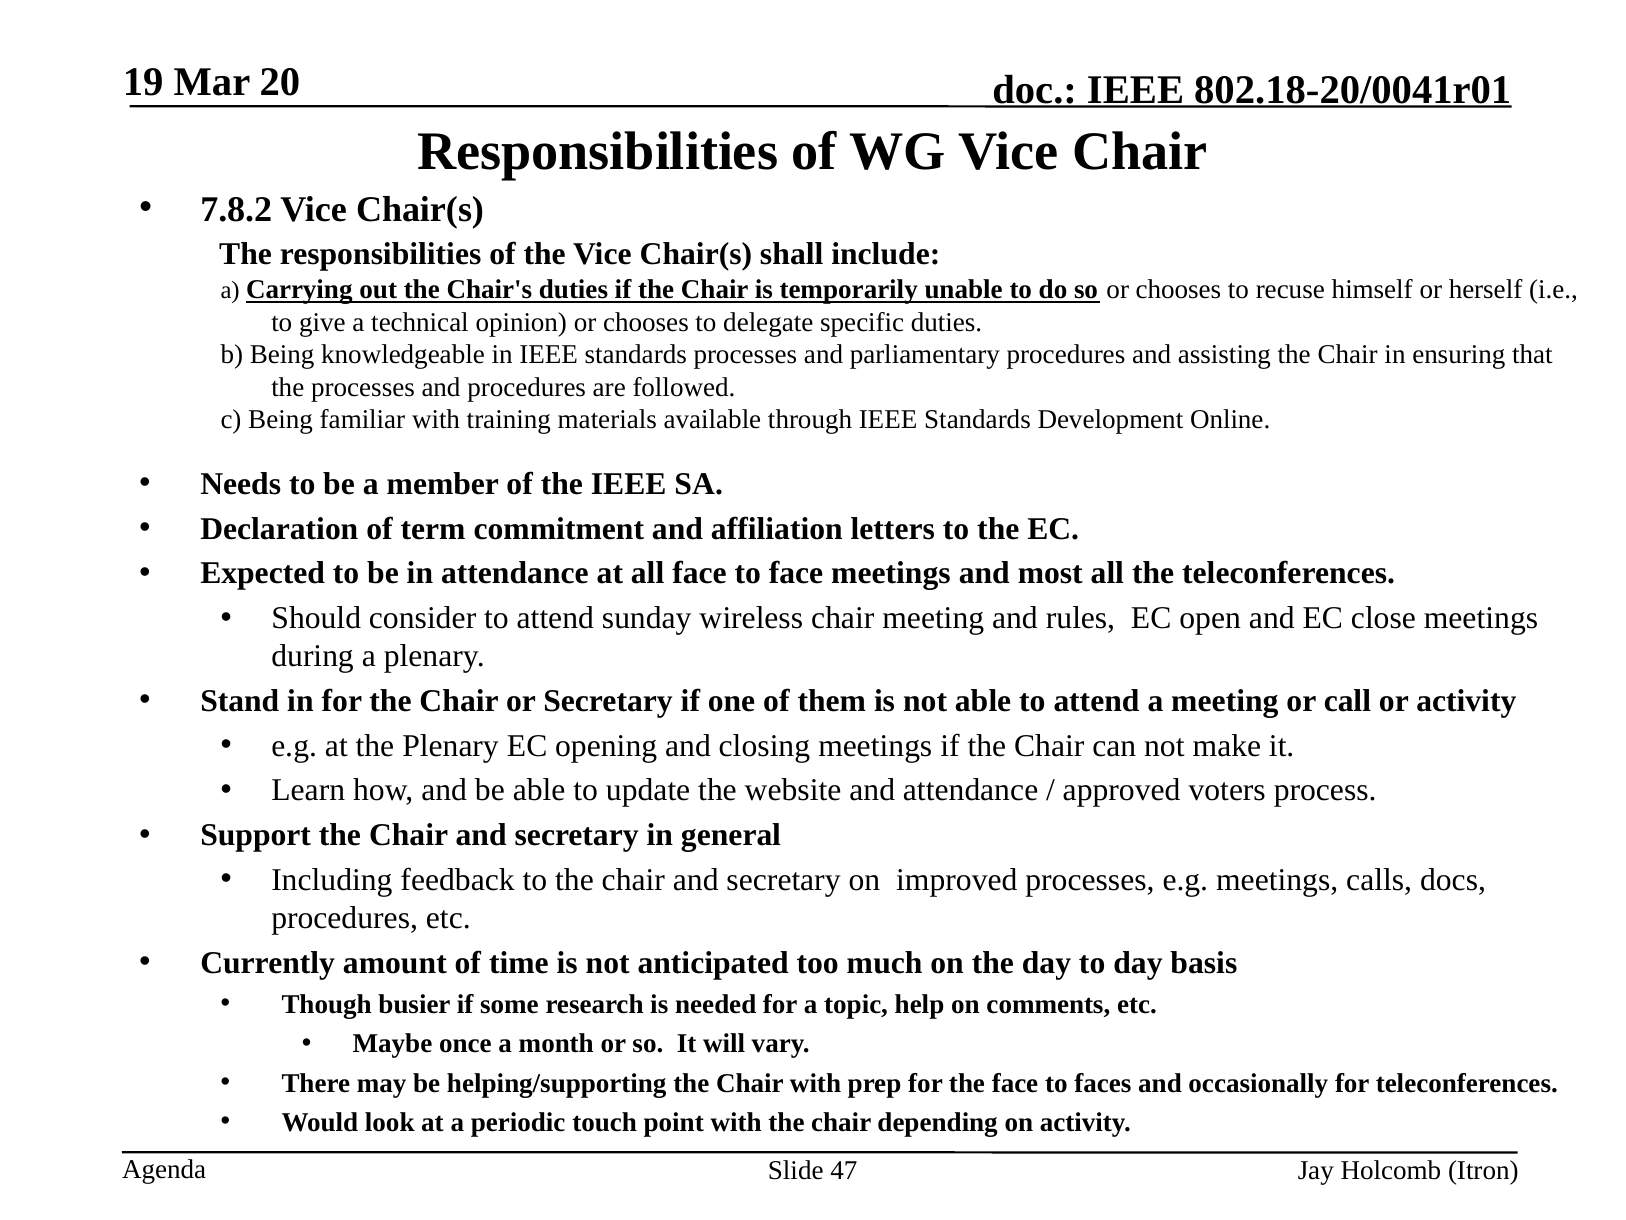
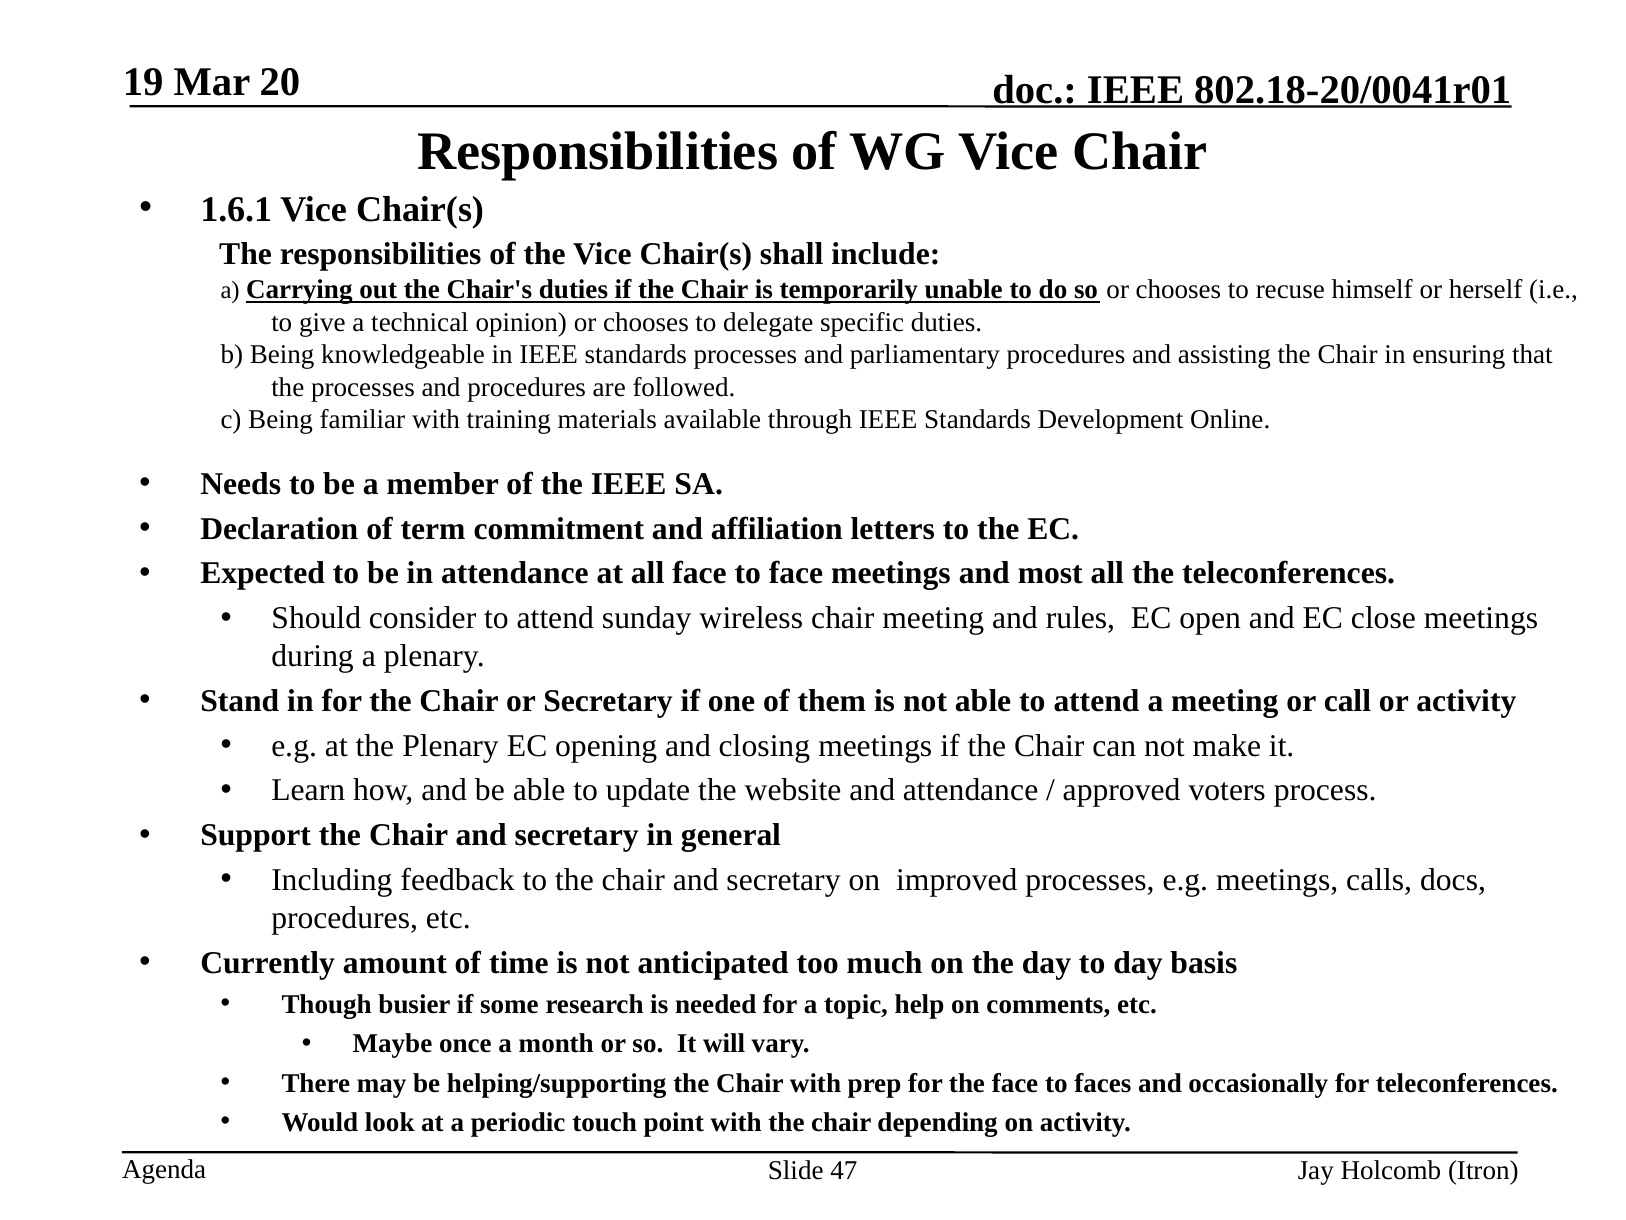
7.8.2: 7.8.2 -> 1.6.1 (236, 209)
